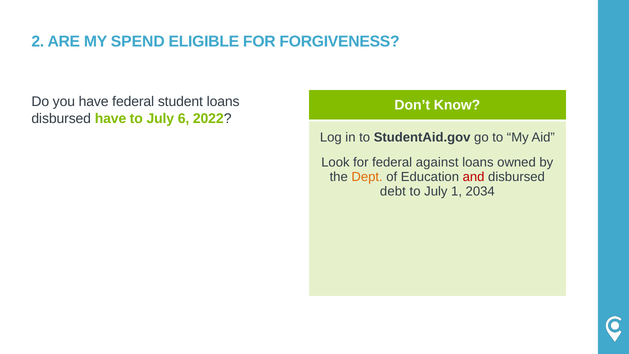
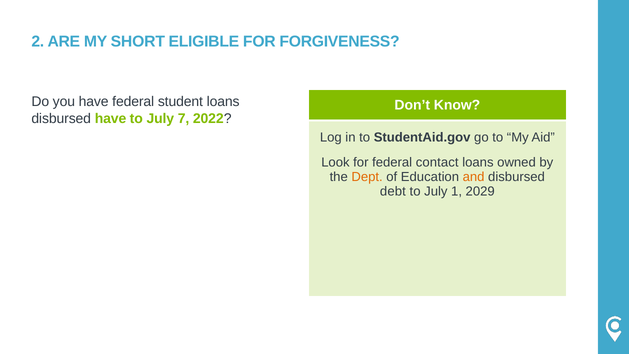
SPEND: SPEND -> SHORT (138, 41)
6: 6 -> 7 (184, 118)
against: against -> contact (437, 162)
and colour: red -> orange (474, 177)
2034: 2034 -> 2029 (480, 192)
